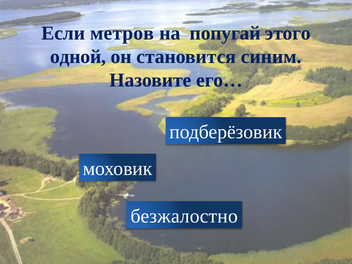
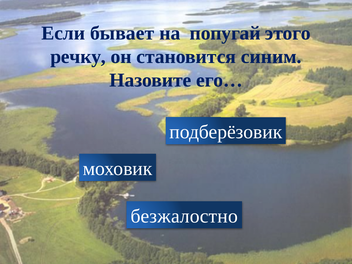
метров: метров -> бывает (122, 33)
одной: одной -> речку (78, 57)
